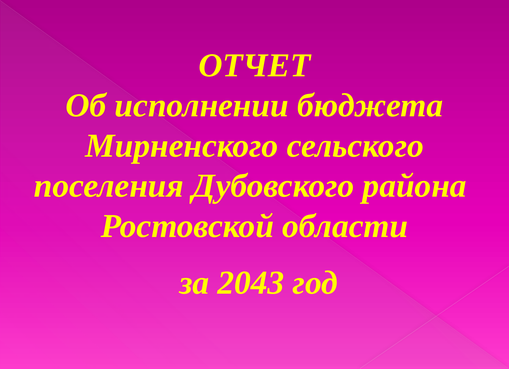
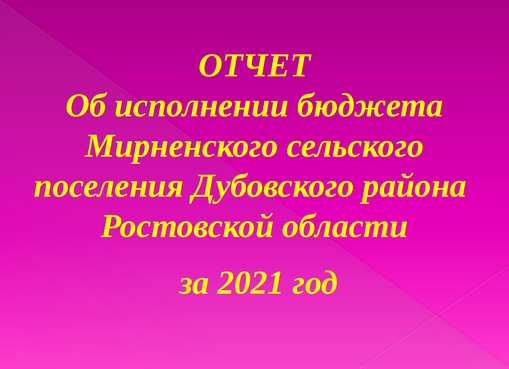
2043: 2043 -> 2021 (251, 283)
